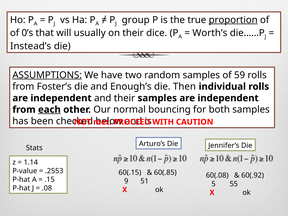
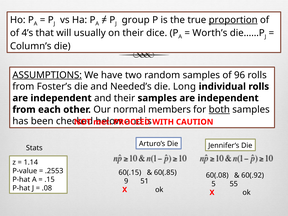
0’s: 0’s -> 4’s (27, 33)
Instead’s: Instead’s -> Column’s (31, 46)
59: 59 -> 96 (240, 75)
Enough’s: Enough’s -> Needed’s (131, 87)
Then: Then -> Long (184, 87)
each underline: present -> none (49, 110)
bouncing: bouncing -> members (170, 110)
both underline: none -> present (219, 110)
